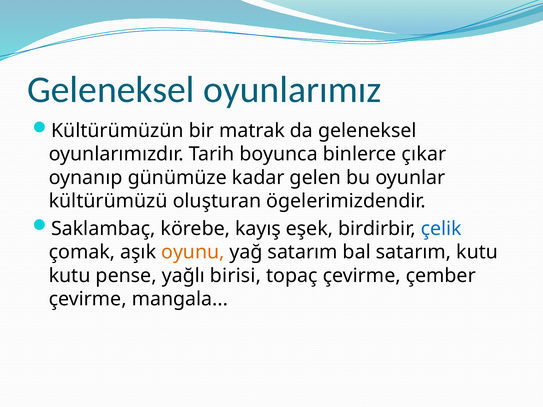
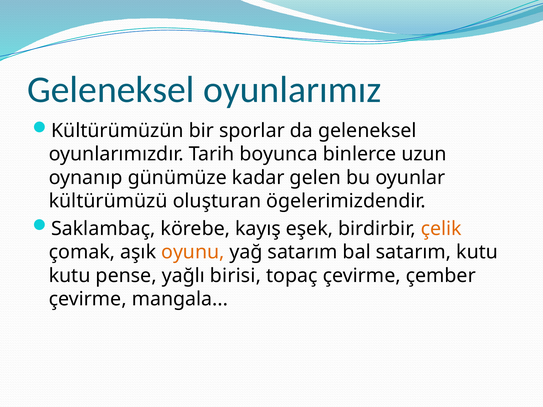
matrak: matrak -> sporlar (252, 131)
çıkar: çıkar -> uzun (424, 154)
çelik colour: blue -> orange (441, 229)
